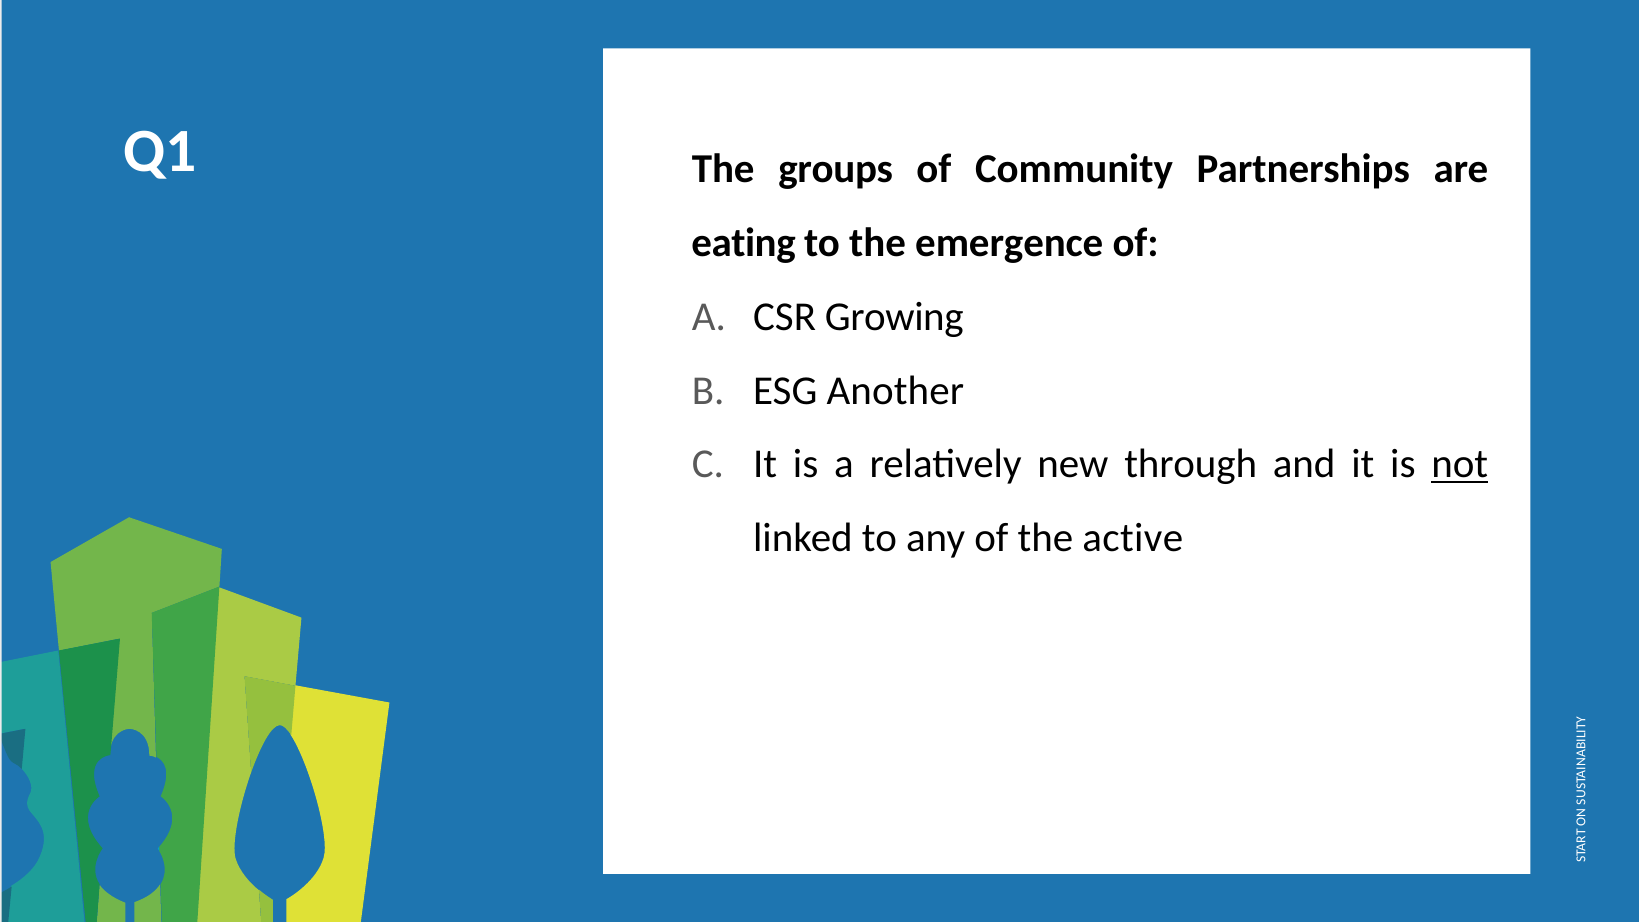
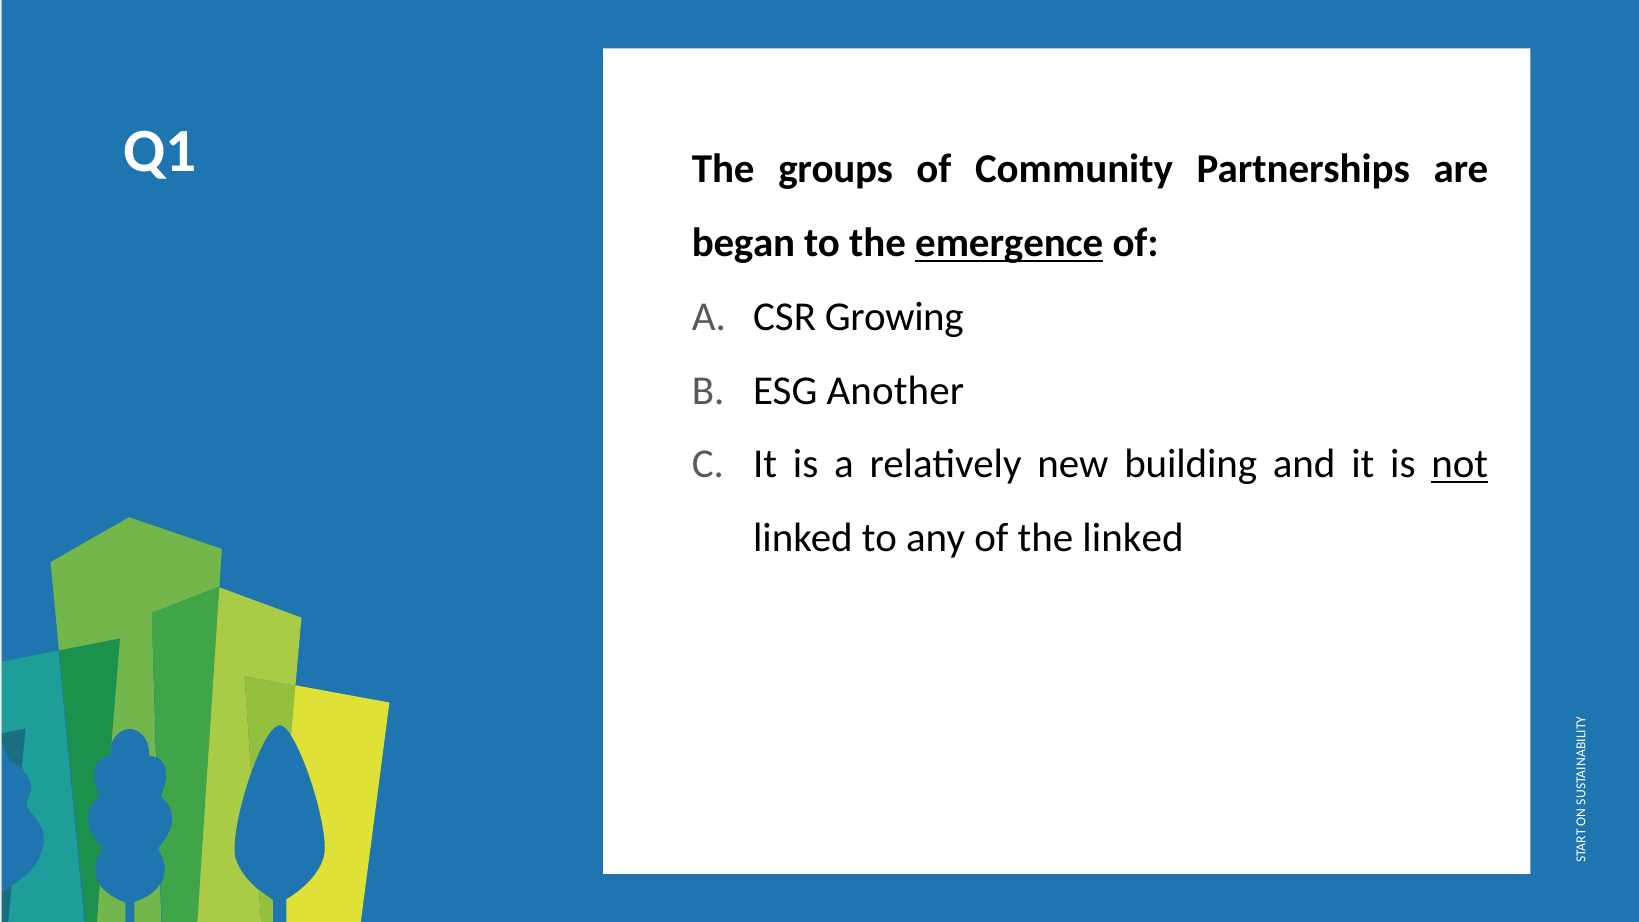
eating: eating -> began (743, 243)
emergence underline: none -> present (1009, 243)
through: through -> building (1191, 464)
the active: active -> linked (1133, 538)
